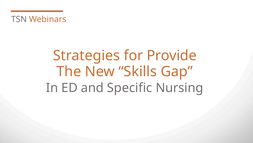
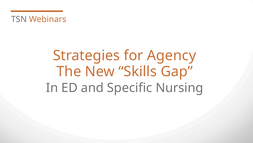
Provide: Provide -> Agency (172, 56)
